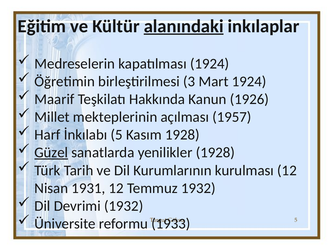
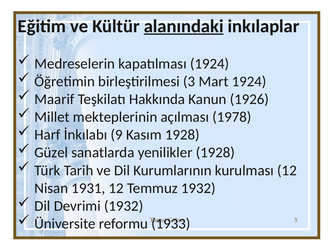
1957: 1957 -> 1978 (232, 117)
İnkılabı 5: 5 -> 9 (117, 135)
Güzel underline: present -> none (51, 153)
